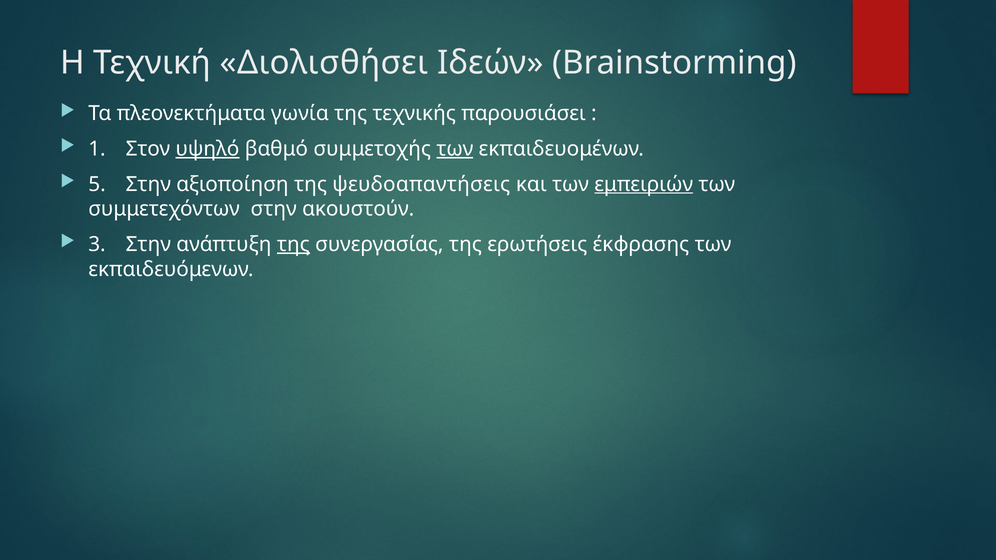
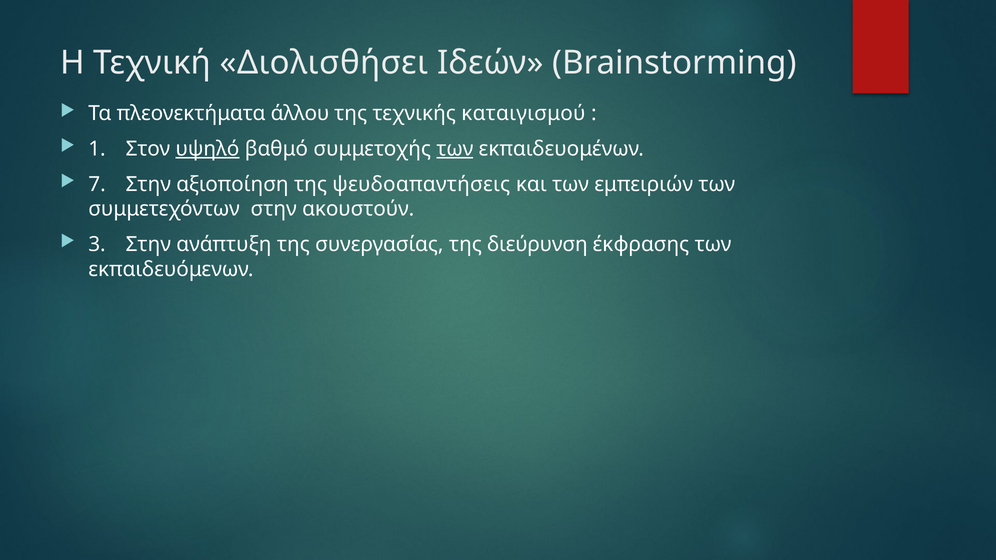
γωνία: γωνία -> άλλου (300, 114)
παρουσιάσει: παρουσιάσει -> καταιγισμού (523, 114)
5: 5 -> 7 (97, 184)
εμπειριών underline: present -> none (644, 184)
της underline: present -> none (293, 244)
ερωτήσεις: ερωτήσεις -> διεύρυνση (537, 244)
